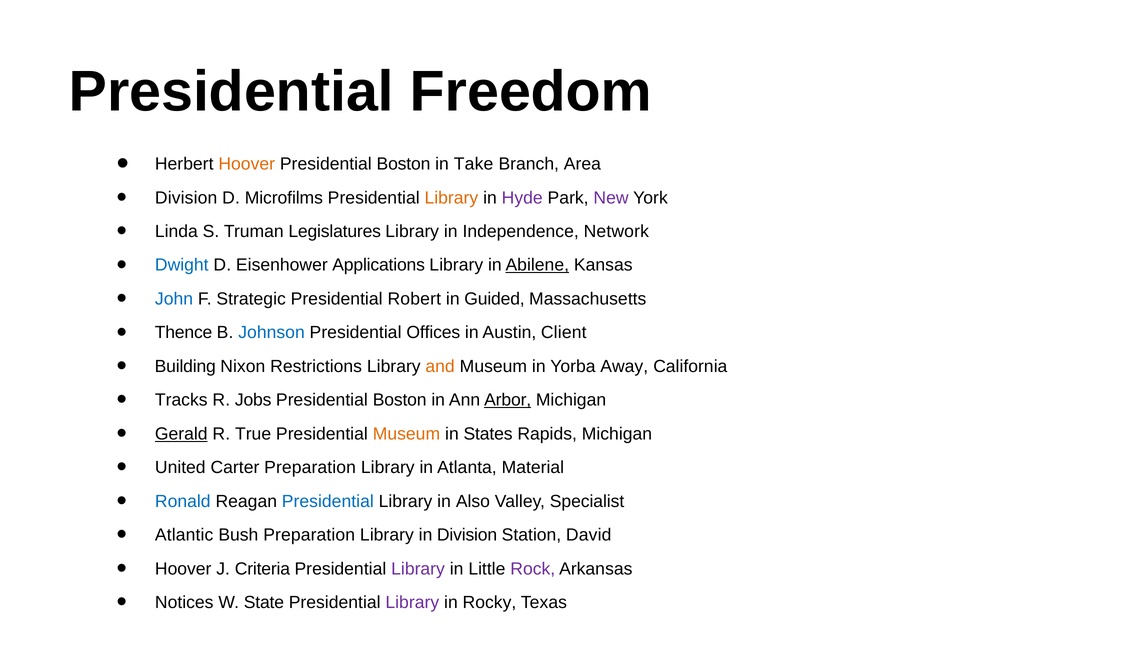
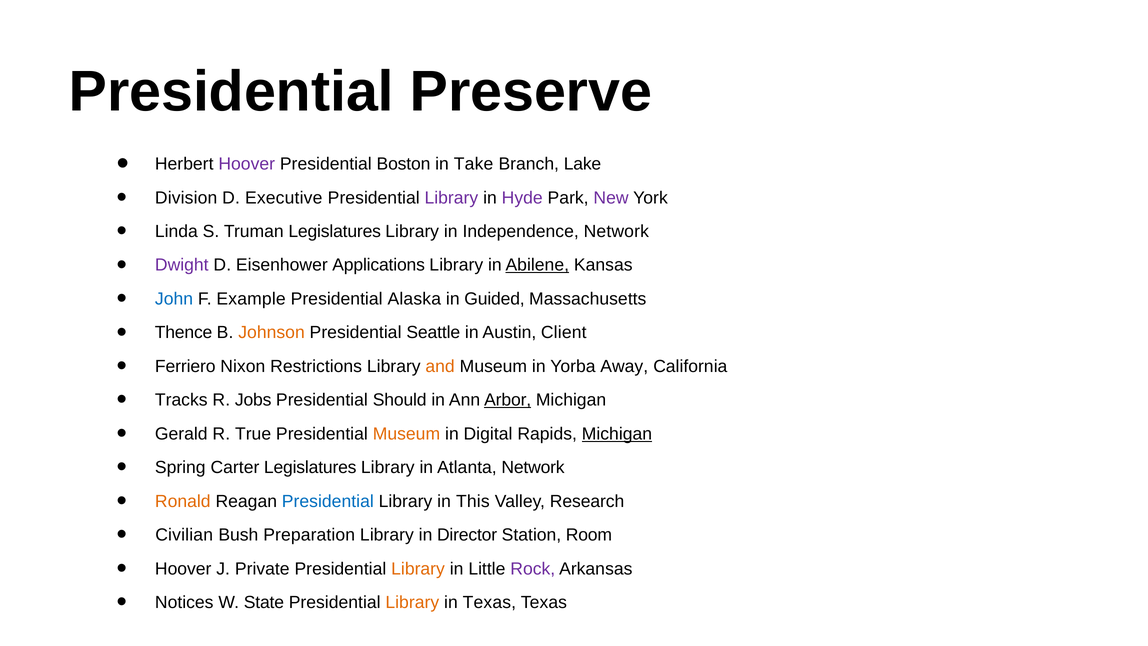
Freedom: Freedom -> Preserve (531, 92)
Hoover colour: orange -> purple (247, 164)
Area: Area -> Lake (583, 164)
Microfilms: Microfilms -> Executive (284, 198)
Library colour: orange -> purple (451, 198)
Dwight colour: blue -> purple (182, 265)
Strategic: Strategic -> Example (251, 299)
Robert: Robert -> Alaska (414, 299)
Johnson colour: blue -> orange (272, 333)
Offices: Offices -> Seattle (433, 333)
Building: Building -> Ferriero (185, 366)
Boston: Boston -> Should (400, 400)
Gerald underline: present -> none (181, 434)
States: States -> Digital (488, 434)
Michigan underline: none -> present (617, 434)
United: United -> Spring (180, 467)
Carter Preparation: Preparation -> Legislatures (310, 467)
Atlanta Material: Material -> Network (533, 467)
Ronald colour: blue -> orange (183, 501)
Also: Also -> This (473, 501)
Specialist: Specialist -> Research (587, 501)
Atlantic: Atlantic -> Civilian (184, 535)
in Division: Division -> Director (467, 535)
David: David -> Room (589, 535)
Criteria: Criteria -> Private (262, 569)
Library colour: purple -> orange (418, 569)
Library colour: purple -> orange (412, 602)
in Rocky: Rocky -> Texas (489, 602)
